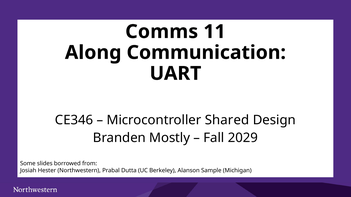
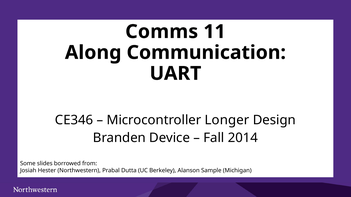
Shared: Shared -> Longer (227, 120)
Mostly: Mostly -> Device (170, 138)
2029: 2029 -> 2014 (243, 138)
